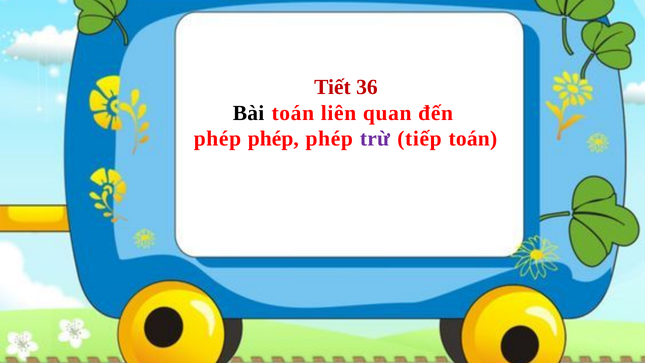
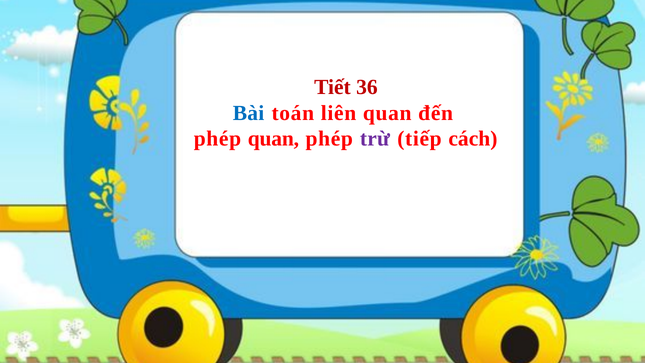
Bài colour: black -> blue (249, 113)
phép: phép -> quan (273, 139)
tiếp toán: toán -> cách (473, 139)
